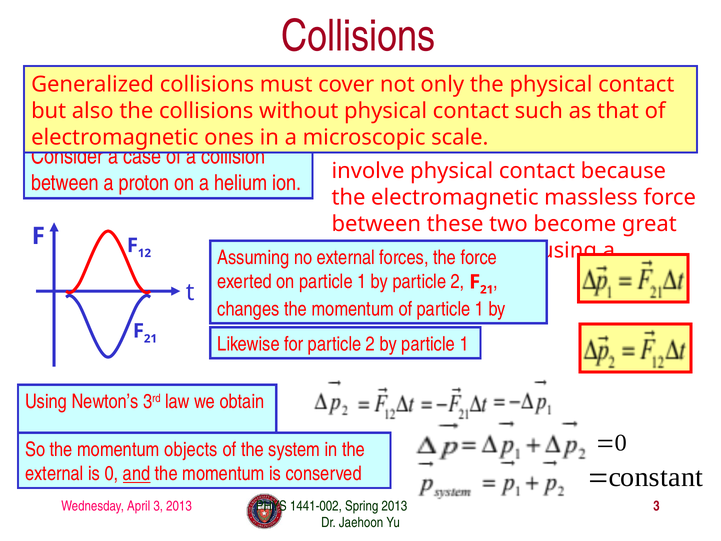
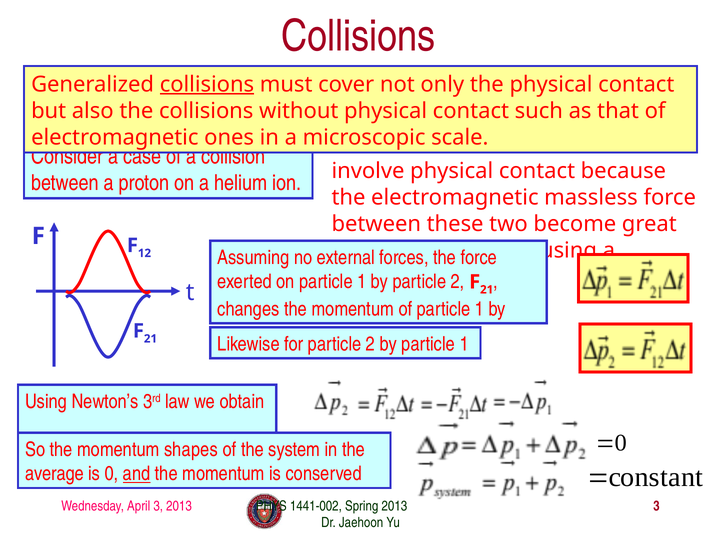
collisions underline: none -> present (207, 84)
objects: objects -> shapes (191, 450)
external: external -> average (54, 474)
